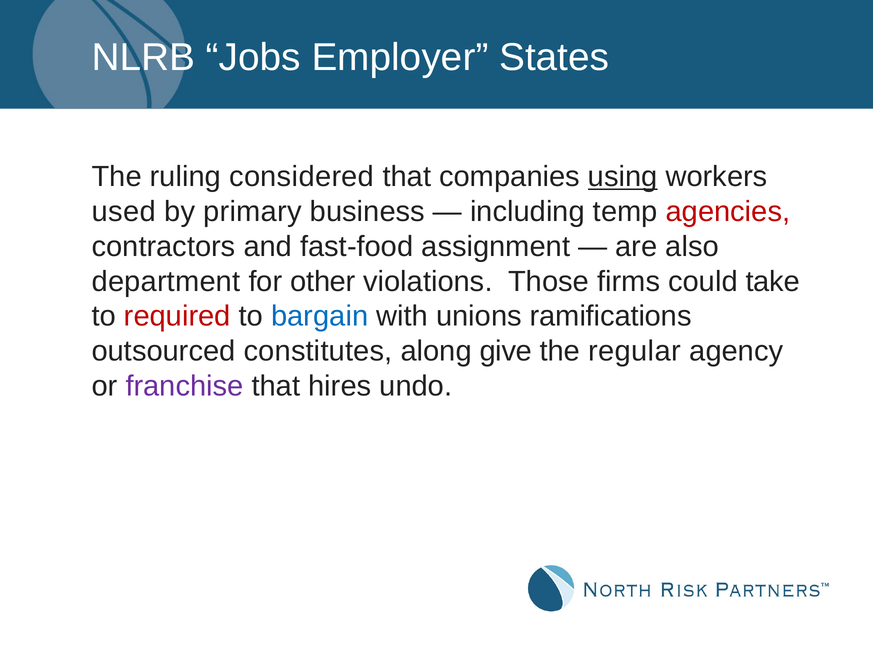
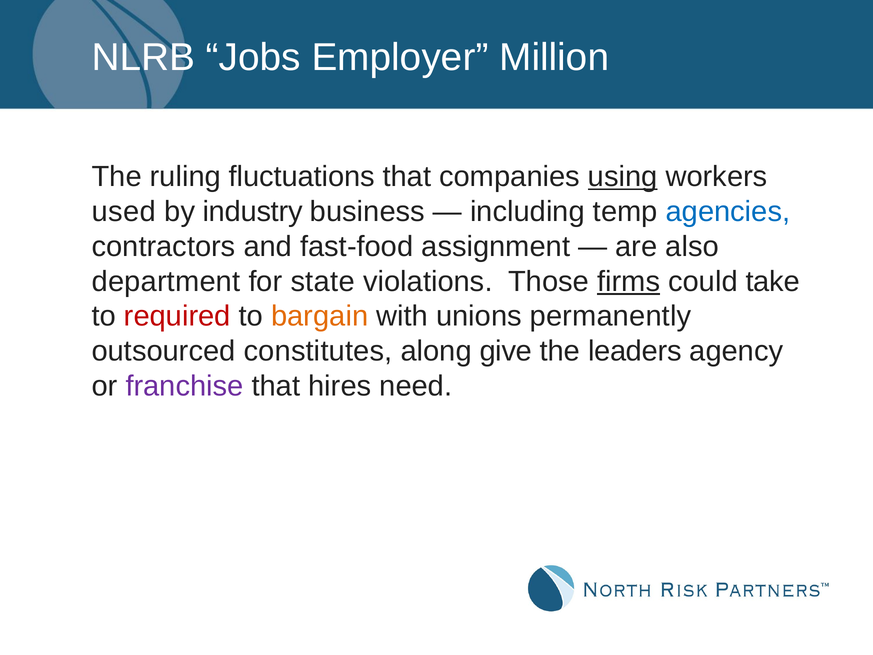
States: States -> Million (554, 57)
considered: considered -> fluctuations (302, 177)
primary: primary -> industry (253, 211)
agencies colour: red -> blue (728, 211)
other: other -> state (323, 281)
firms underline: none -> present (629, 281)
bargain colour: blue -> orange (320, 316)
ramifications: ramifications -> permanently (611, 316)
regular: regular -> leaders (635, 351)
undo: undo -> need (416, 386)
